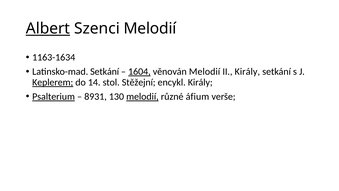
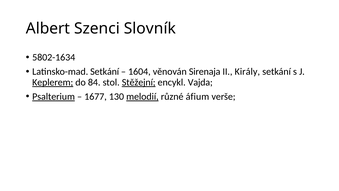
Albert underline: present -> none (48, 28)
Szenci Melodií: Melodií -> Slovník (150, 28)
1163-1634: 1163-1634 -> 5802-1634 (54, 57)
1604 underline: present -> none (139, 72)
věnován Melodií: Melodií -> Sirenaja (205, 72)
14: 14 -> 84 (94, 82)
Stěžejní underline: none -> present (139, 82)
encykl Király: Király -> Vajda (200, 82)
8931: 8931 -> 1677 (95, 96)
